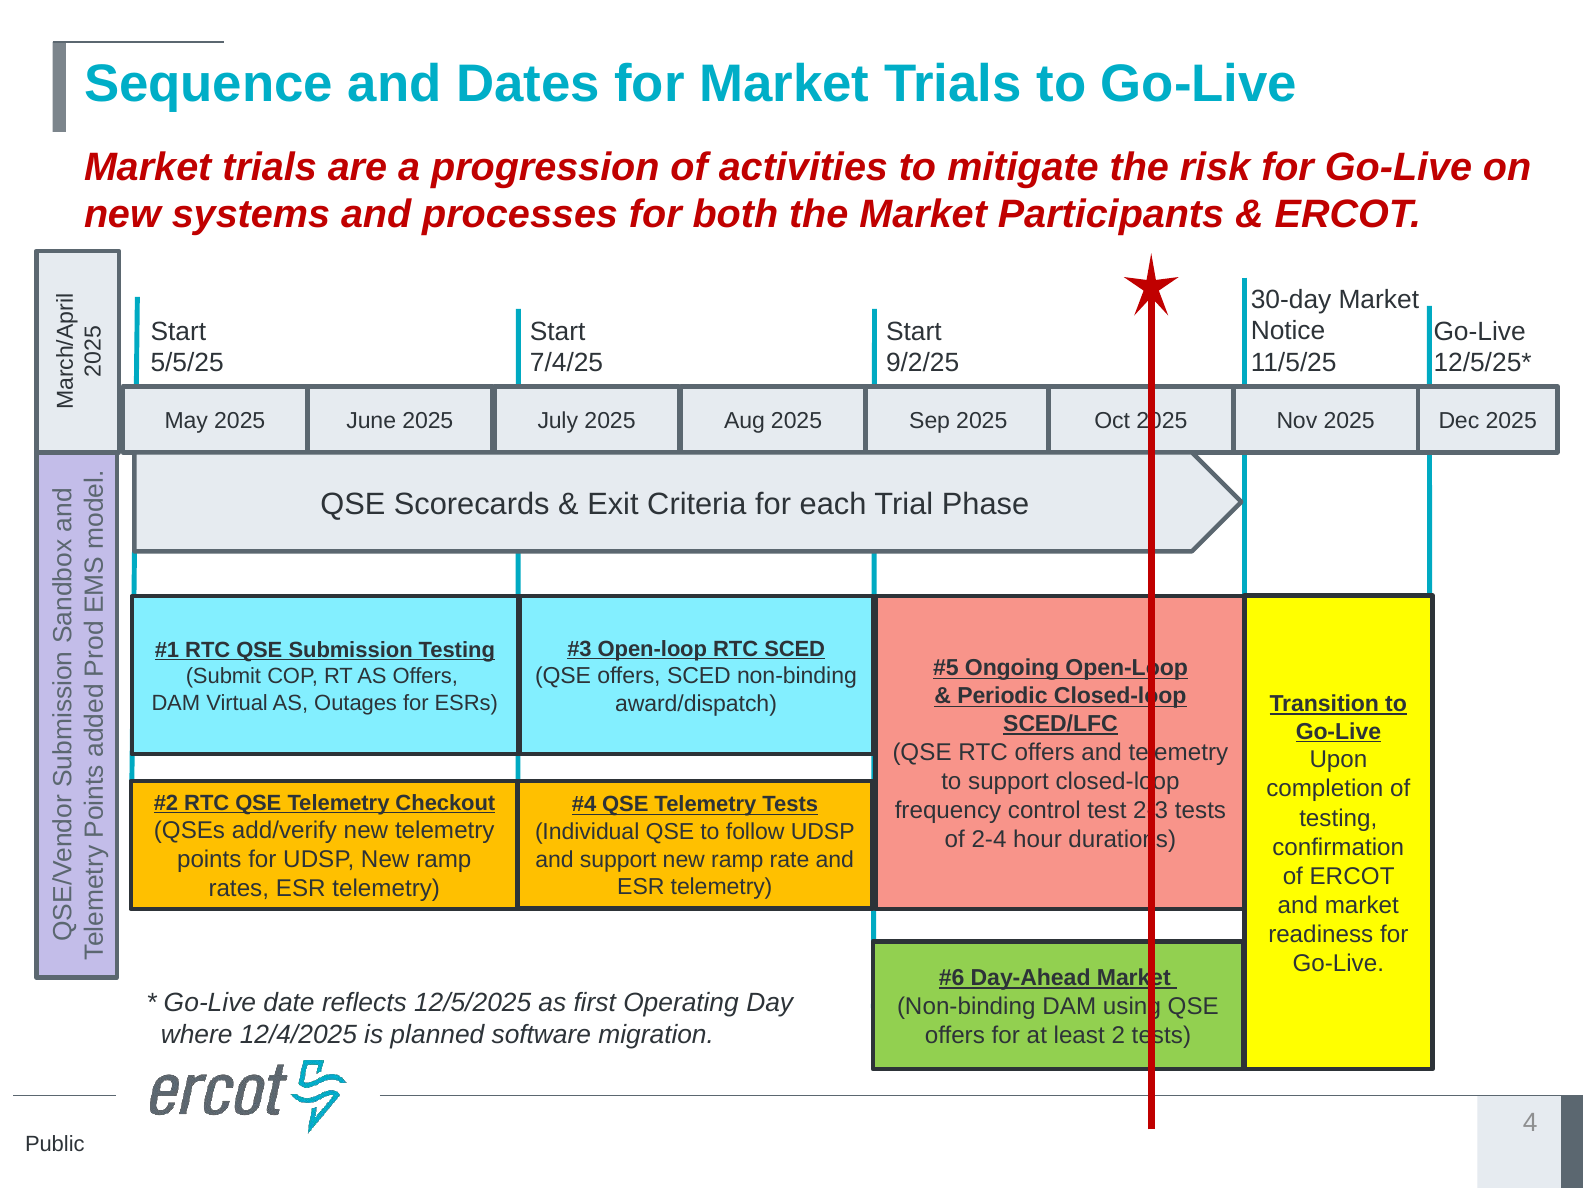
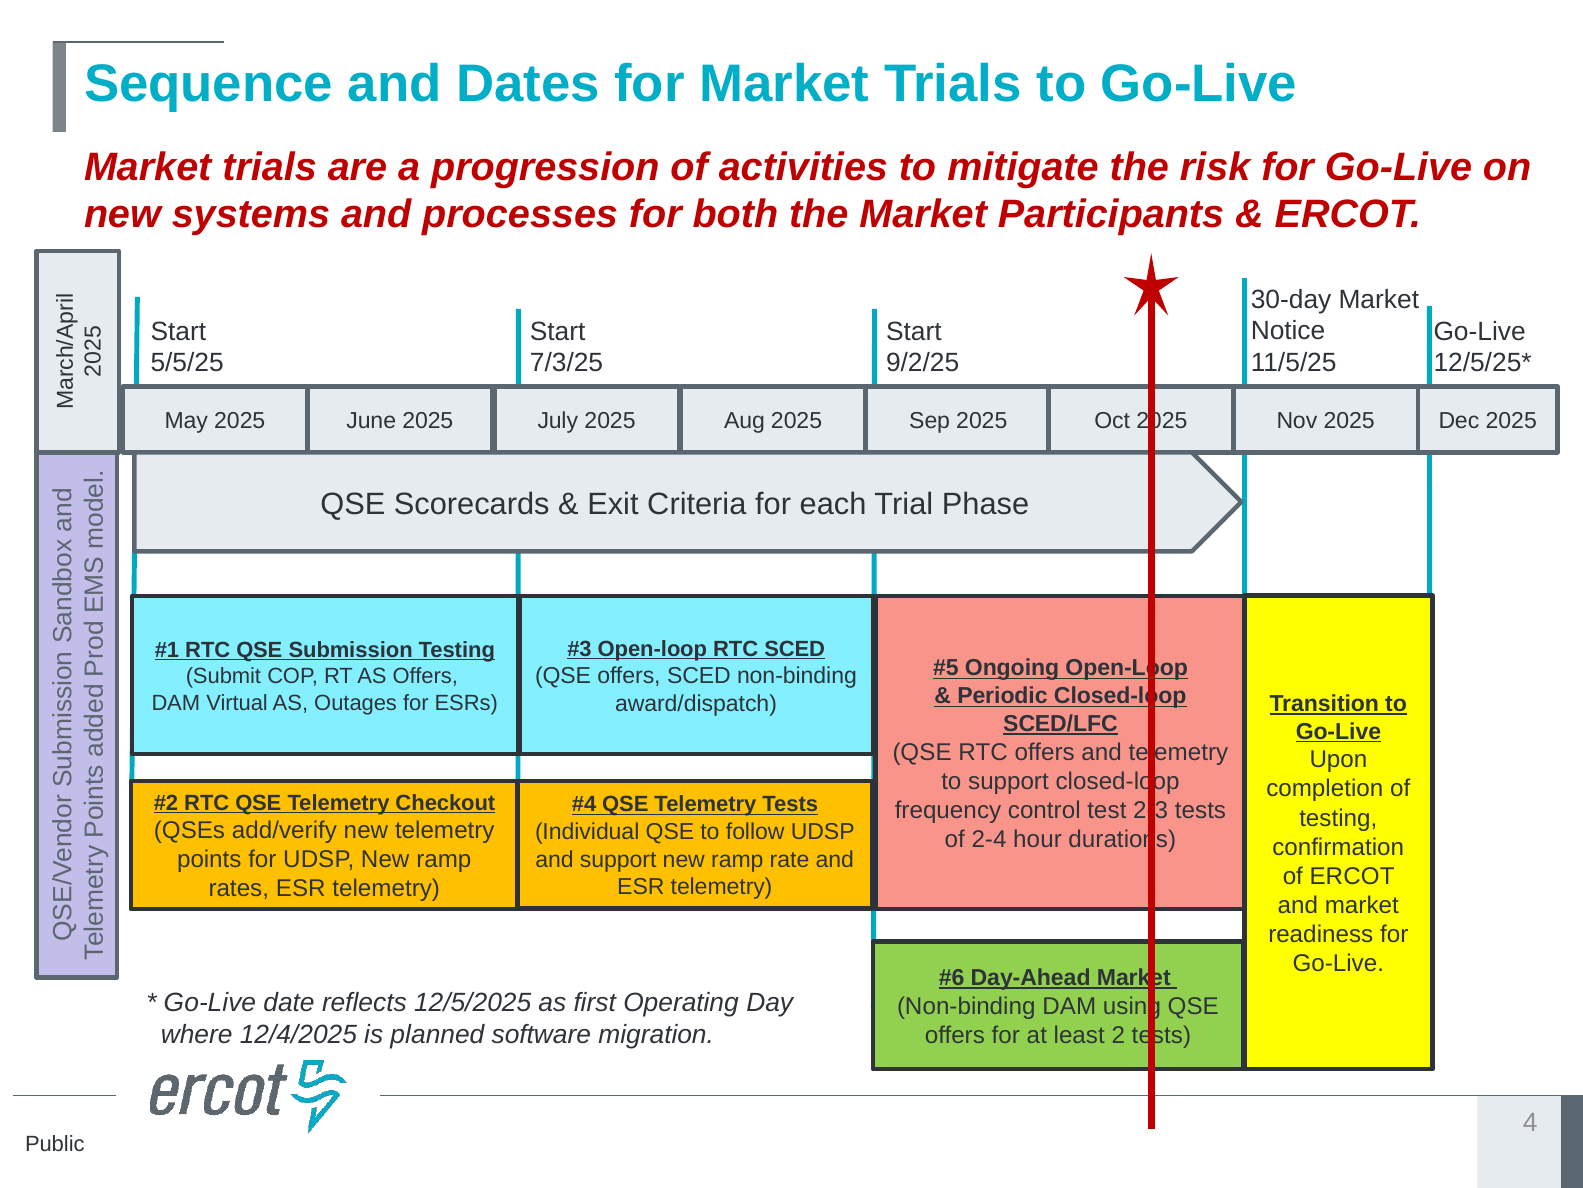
7/4/25: 7/4/25 -> 7/3/25 (567, 363)
